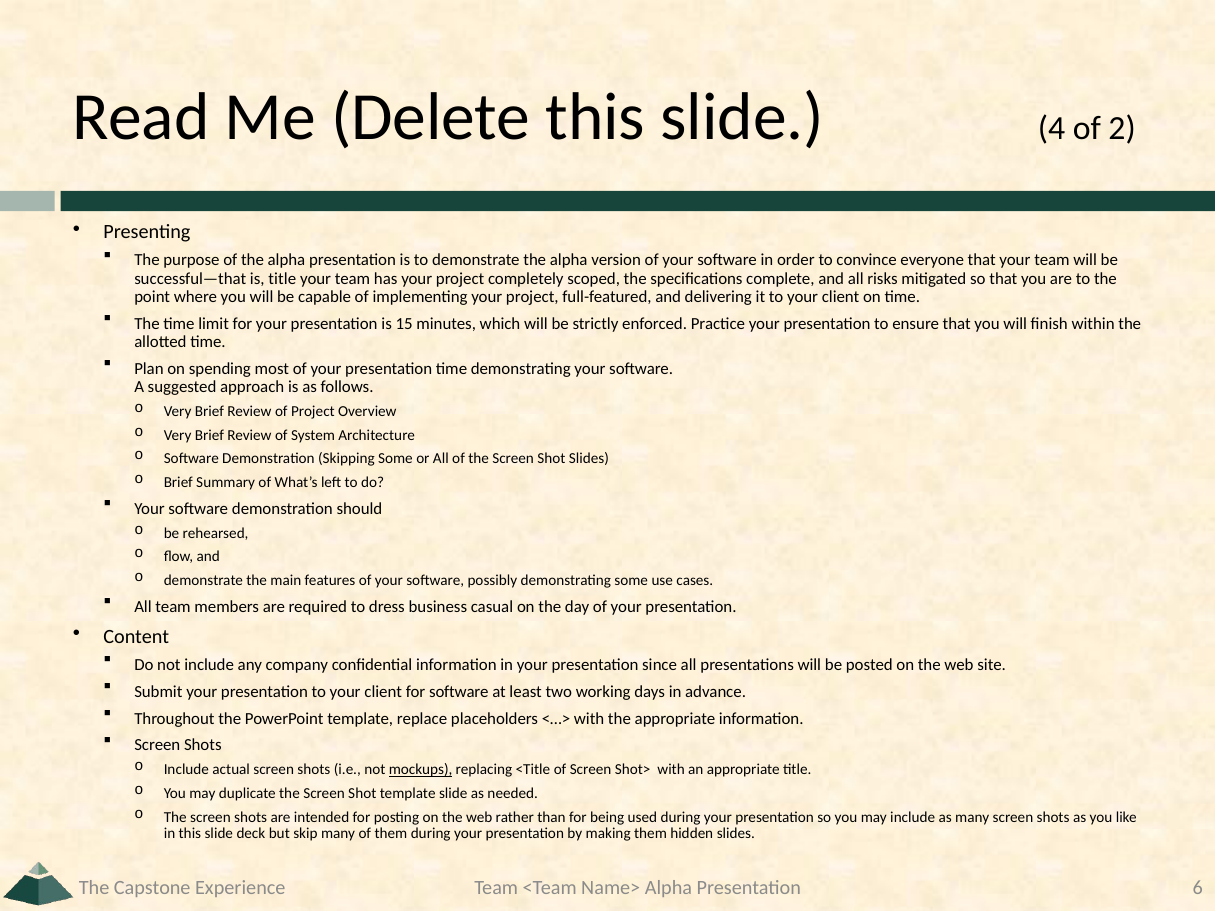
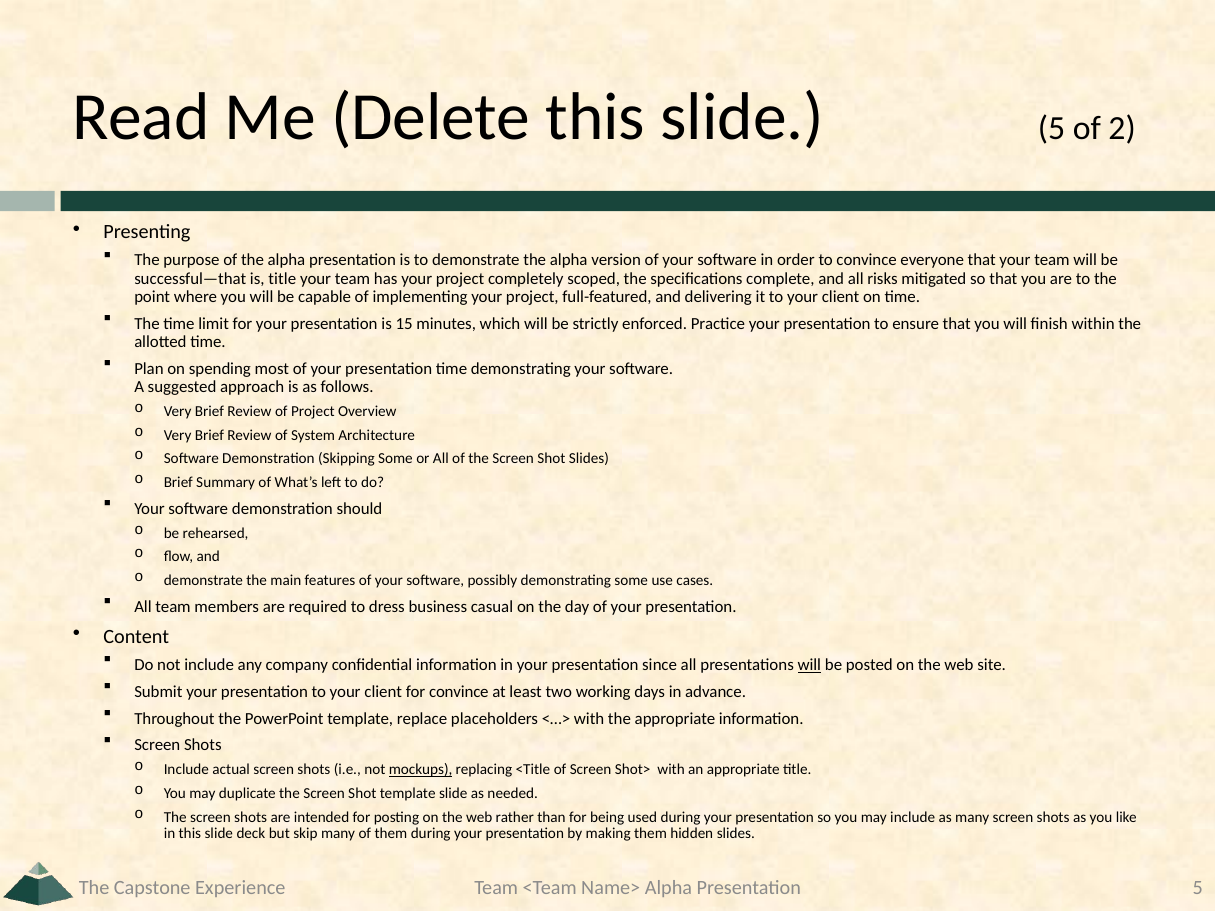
slide 4: 4 -> 5 (1051, 128)
will underline: none -> present (809, 665)
for software: software -> convince (459, 692)
Presentation 6: 6 -> 5 (1198, 888)
